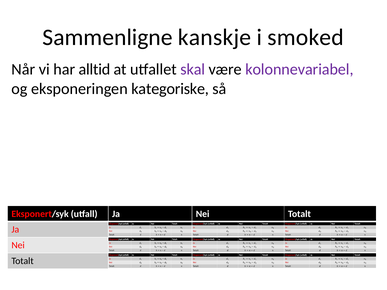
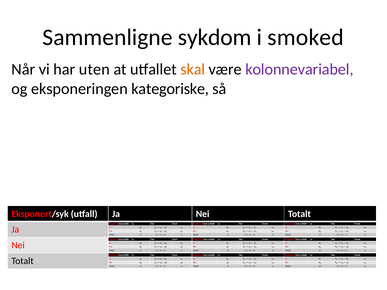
kanskje: kanskje -> sykdom (215, 37)
alltid: alltid -> uten (94, 69)
skal colour: purple -> orange (193, 69)
